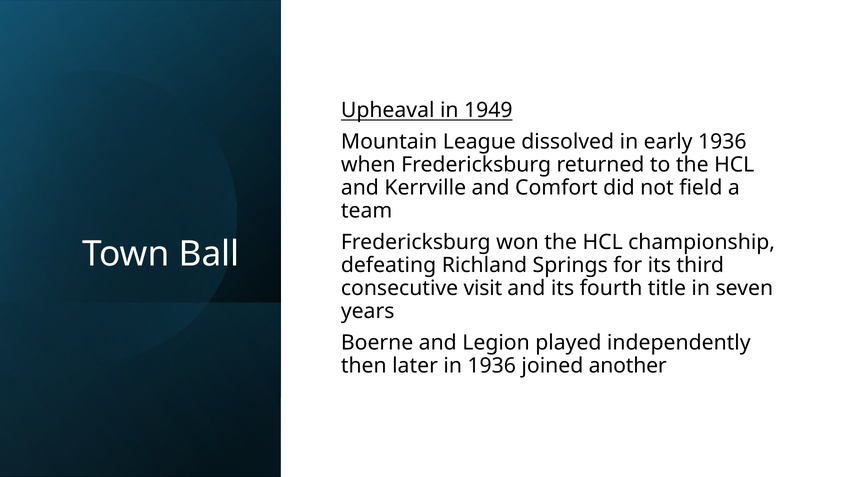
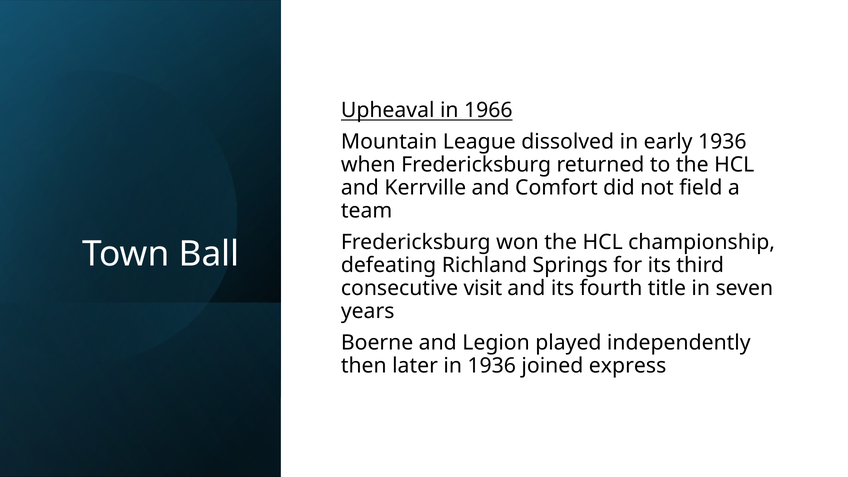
1949: 1949 -> 1966 (488, 110)
another: another -> express (628, 366)
